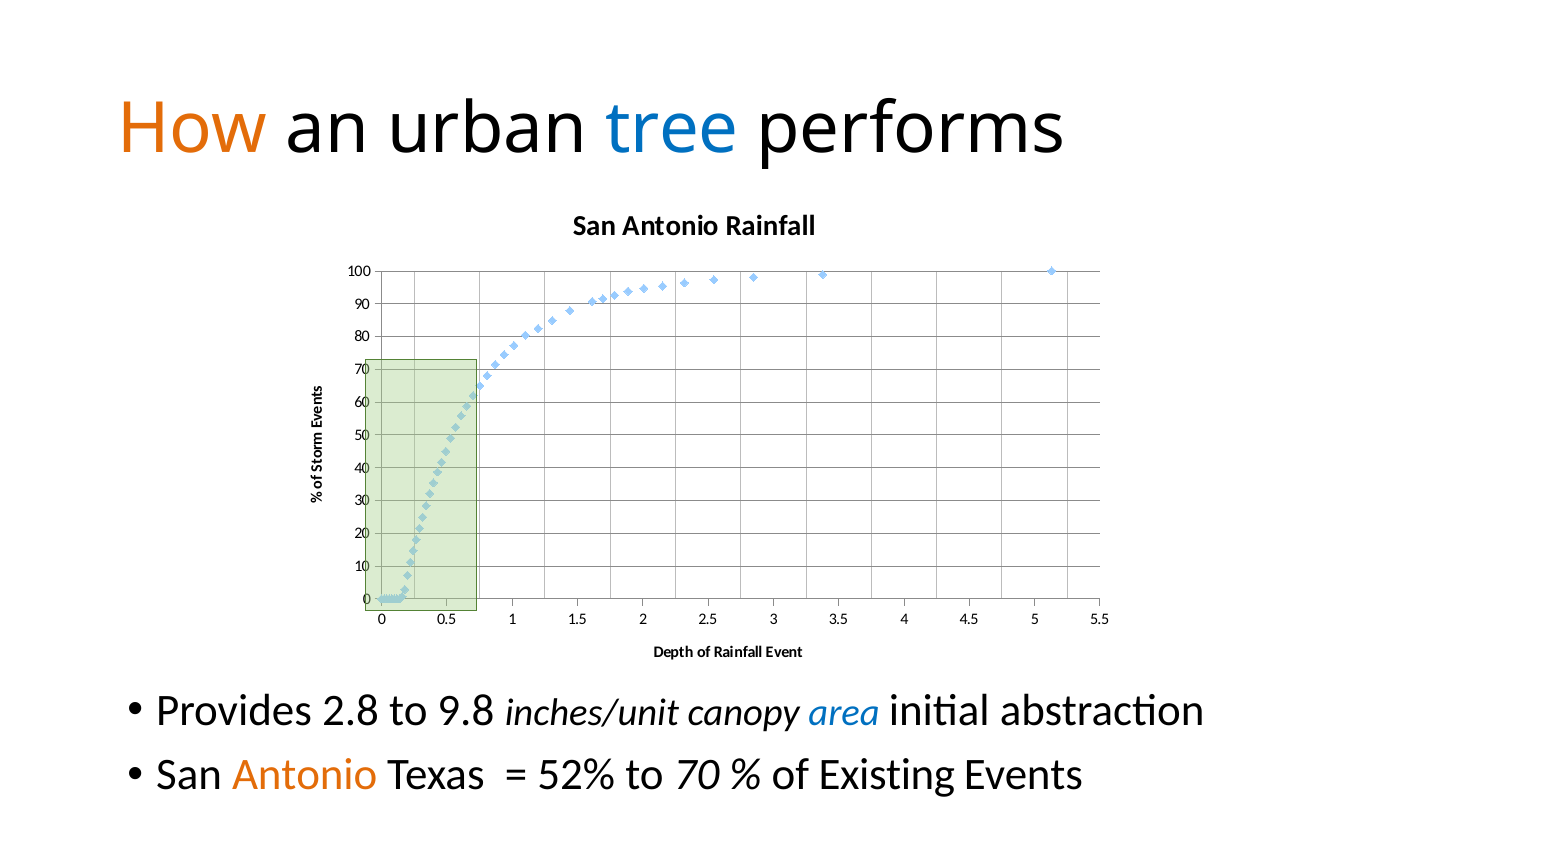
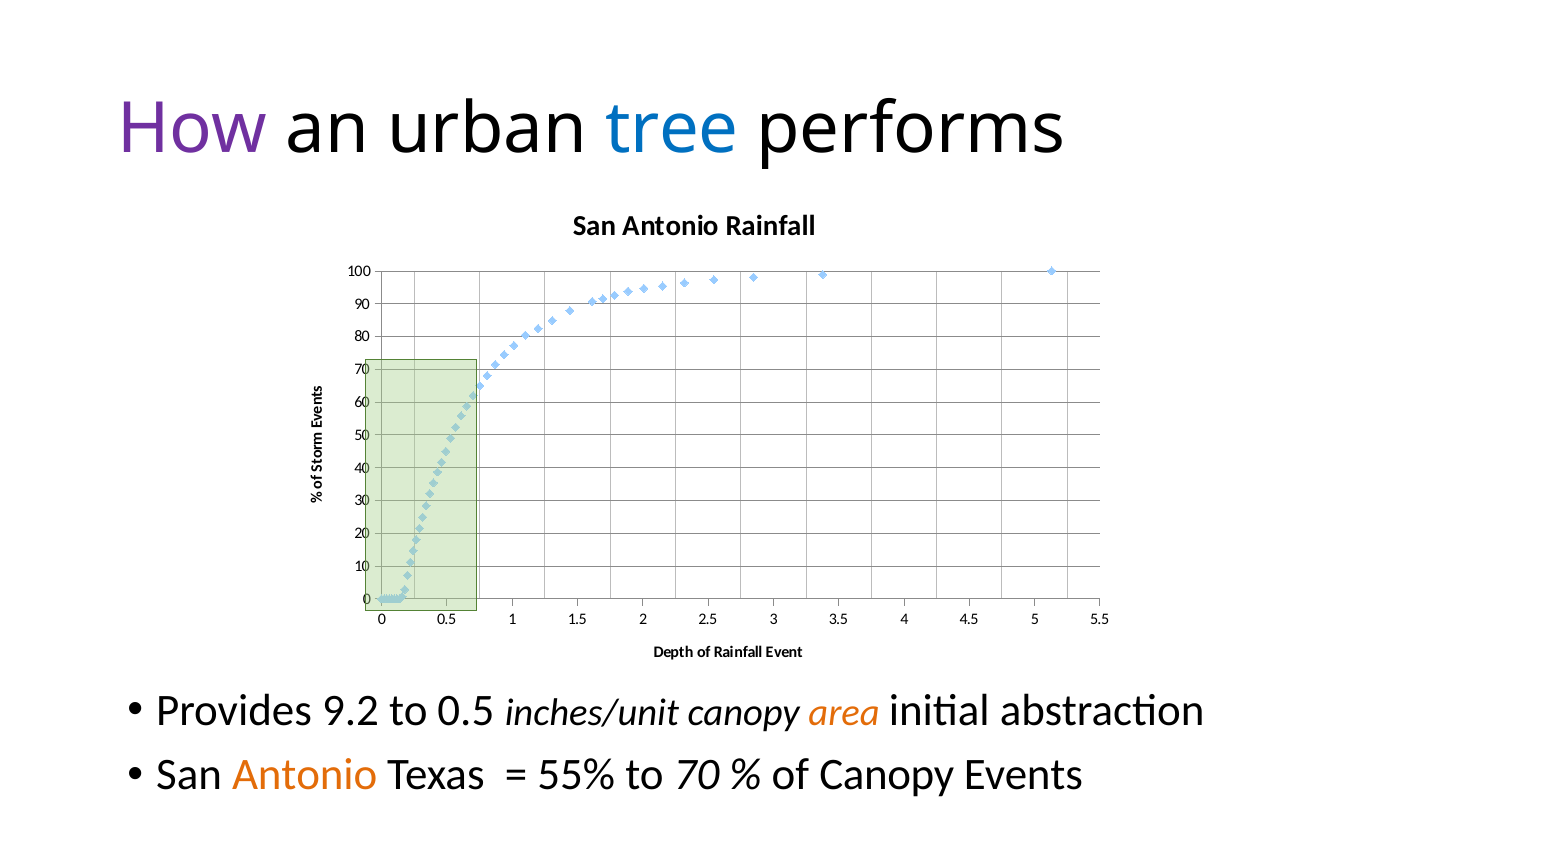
How colour: orange -> purple (193, 130)
2.8: 2.8 -> 9.2 (350, 710)
to 9.8: 9.8 -> 0.5 (466, 710)
area colour: blue -> orange (844, 713)
52%: 52% -> 55% (576, 775)
of Existing: Existing -> Canopy (887, 775)
